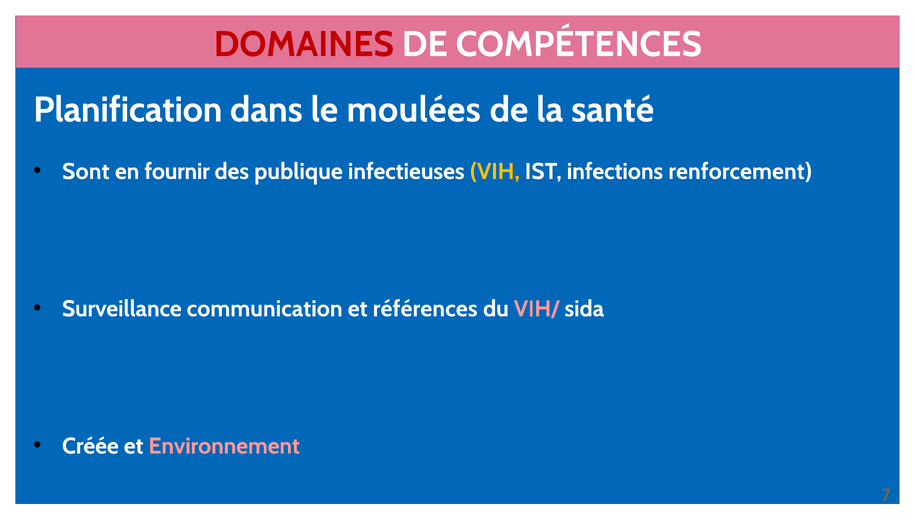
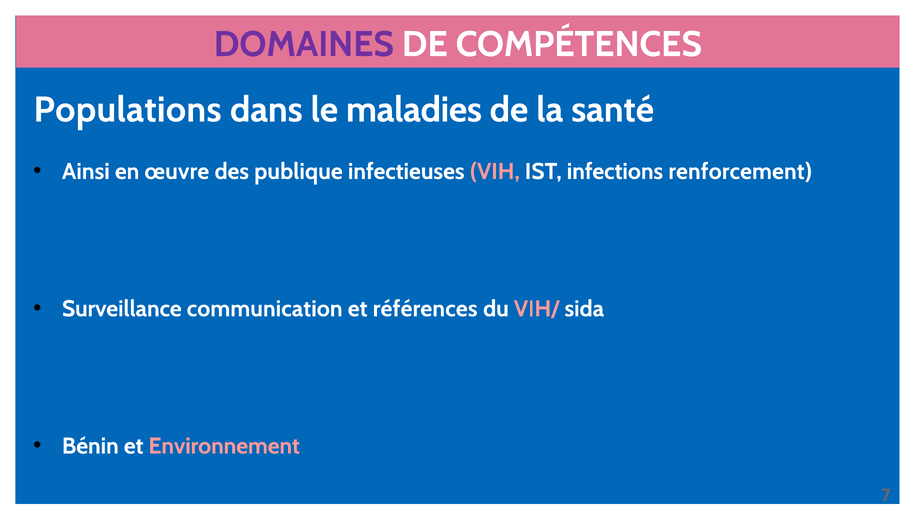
DOMAINES colour: red -> purple (304, 44)
Planification: Planification -> Populations (128, 110)
moulées: moulées -> maladies (414, 110)
Sont: Sont -> Ainsi (86, 171)
fournir: fournir -> œuvre (177, 171)
VIH colour: yellow -> pink (495, 171)
Créée: Créée -> Bénin (90, 446)
